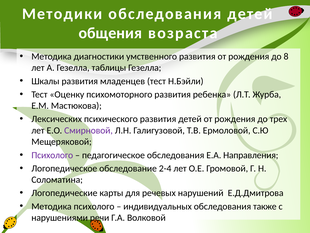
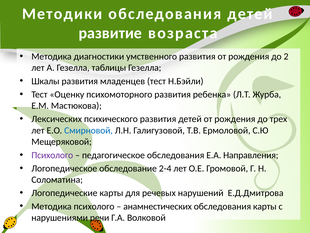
общения: общения -> развитие (110, 33)
8: 8 -> 2 (286, 56)
Смирновой colour: purple -> blue (88, 130)
индивидуальных: индивидуальных -> анамнестических (158, 206)
обследования также: также -> карты (265, 206)
